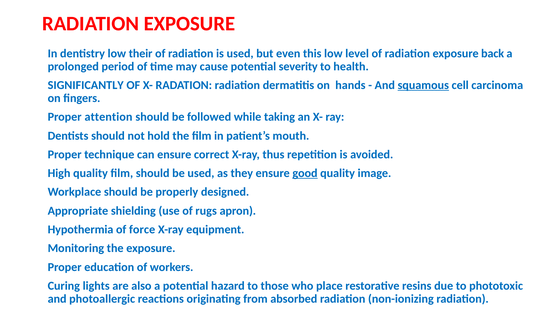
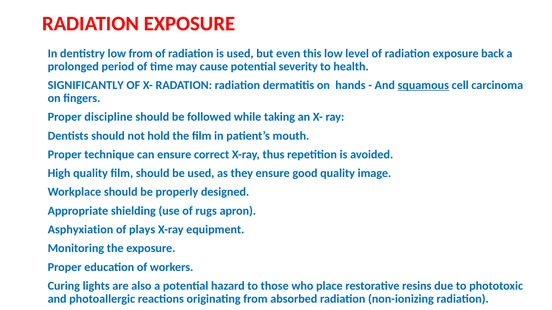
low their: their -> from (141, 53)
attention: attention -> discipline (108, 117)
good underline: present -> none (305, 174)
Hypothermia: Hypothermia -> Asphyxiation (80, 230)
force: force -> plays (142, 230)
